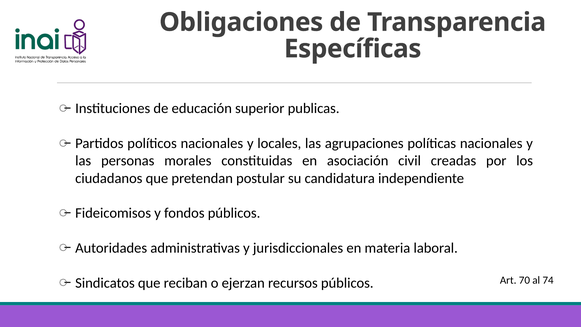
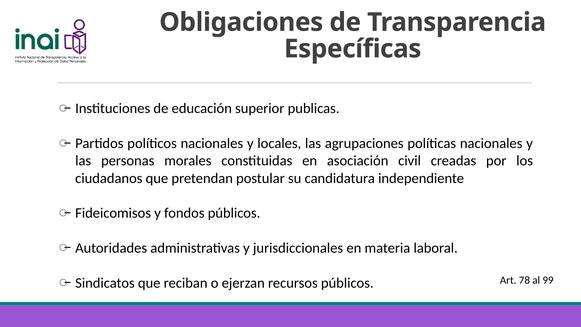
70: 70 -> 78 (524, 280)
74: 74 -> 99 (548, 280)
